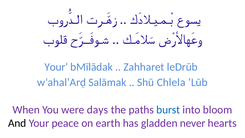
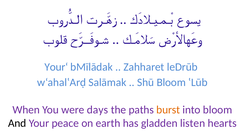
Shū Chlela: Chlela -> Bloom (171, 82)
burst colour: blue -> orange (168, 110)
never: never -> listen (193, 123)
